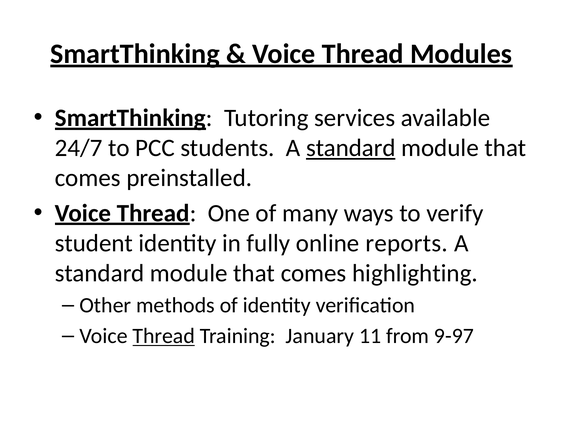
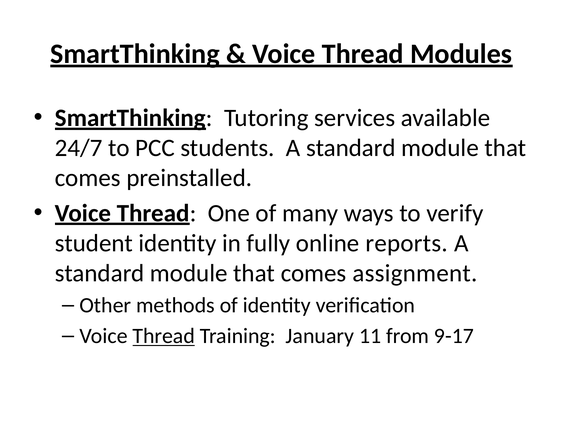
standard underline: present -> none (351, 148)
highlighting: highlighting -> assignment (415, 273)
9-97: 9-97 -> 9-17 (454, 336)
